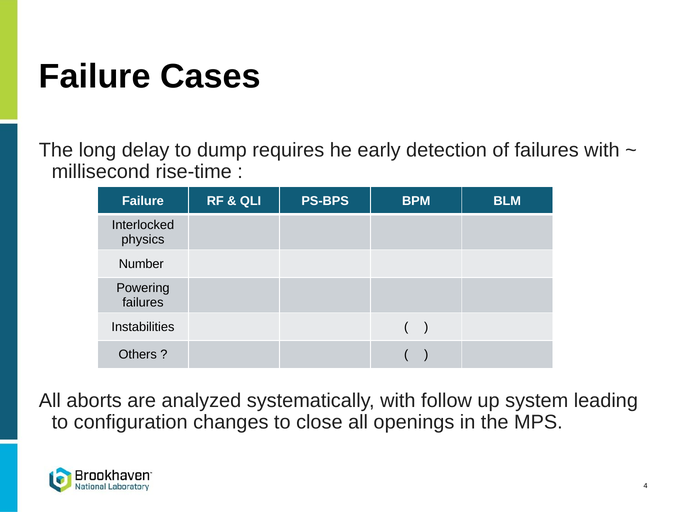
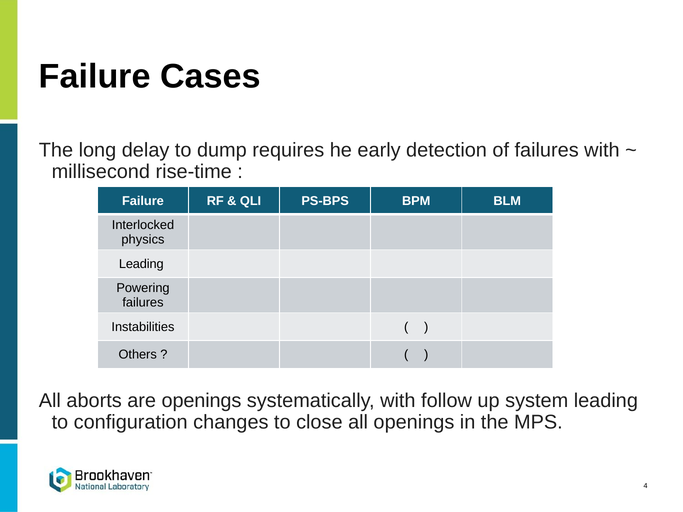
Number: Number -> Leading (141, 264)
are analyzed: analyzed -> openings (201, 401)
